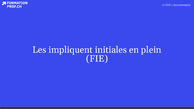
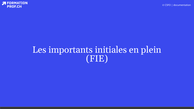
impliquent: impliquent -> importants (71, 50)
